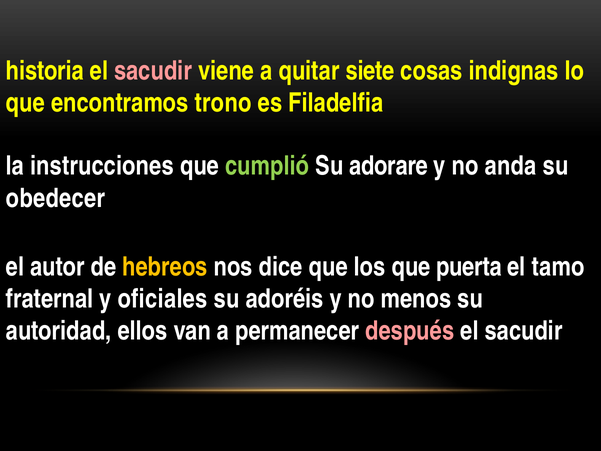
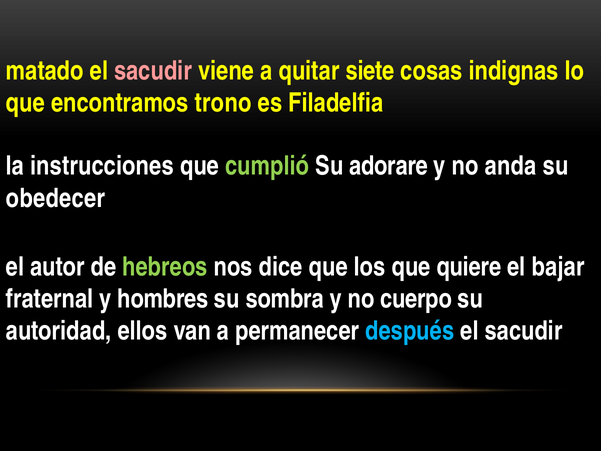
historia: historia -> matado (45, 71)
hebreos colour: yellow -> light green (165, 267)
puerta: puerta -> quiere (469, 267)
tamo: tamo -> bajar (558, 267)
oficiales: oficiales -> hombres (163, 299)
adoréis: adoréis -> sombra (285, 299)
menos: menos -> cuerpo (416, 299)
después colour: pink -> light blue (410, 331)
